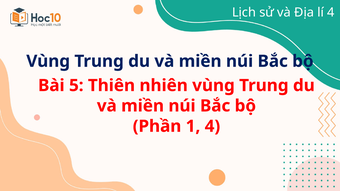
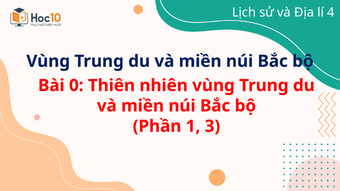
5: 5 -> 0 (76, 86)
1 4: 4 -> 3 (212, 126)
